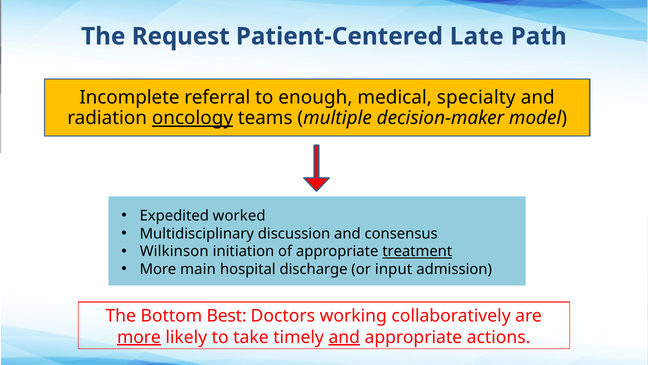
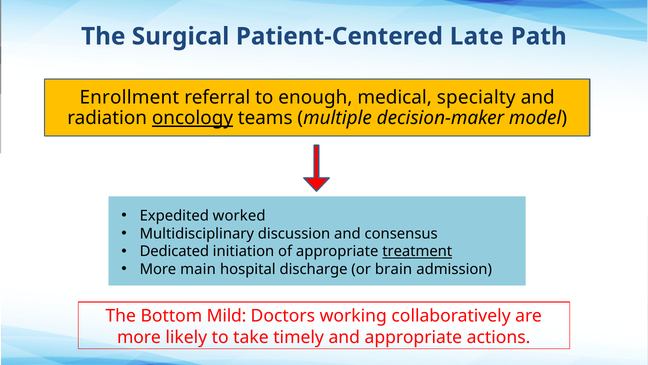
Request: Request -> Surgical (181, 36)
Incomplete: Incomplete -> Enrollment (129, 98)
Wilkinson: Wilkinson -> Dedicated (174, 251)
input: input -> brain (394, 269)
Best: Best -> Mild (227, 316)
more underline: present -> none (139, 337)
and underline: present -> none (344, 337)
